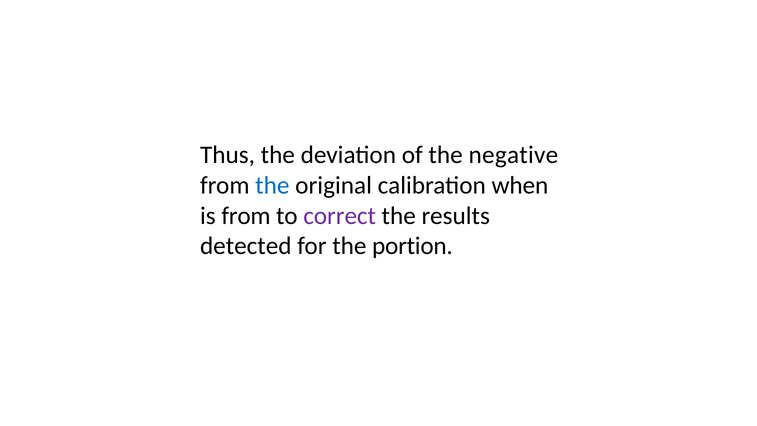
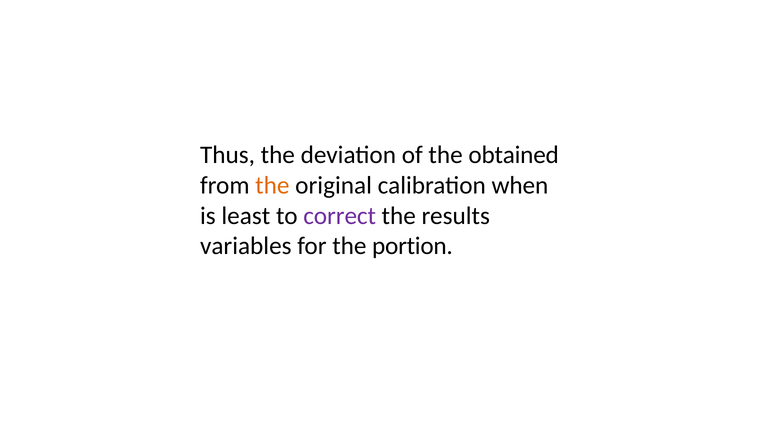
negative: negative -> obtained (514, 155)
the colour: blue -> orange (272, 185)
is from: from -> least (246, 216)
detected: detected -> variables (246, 246)
